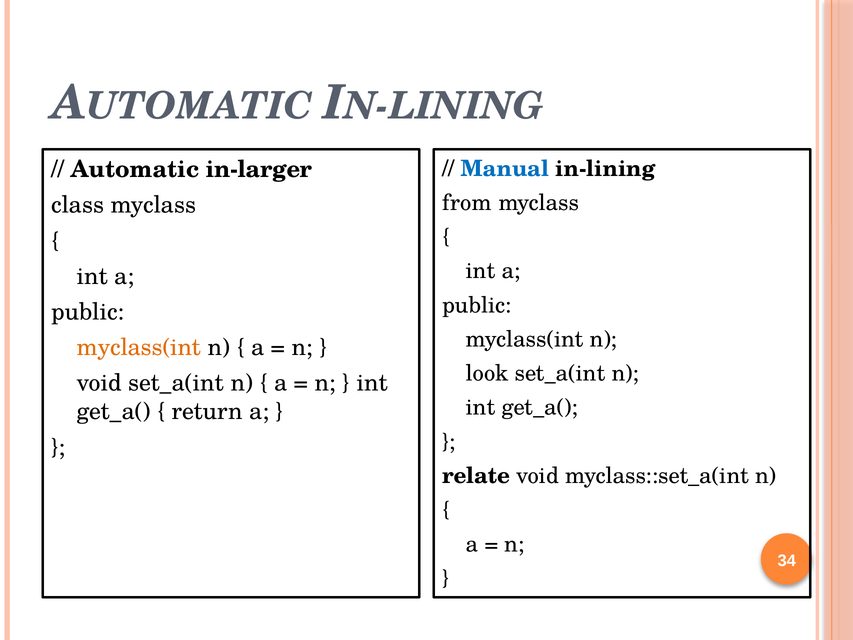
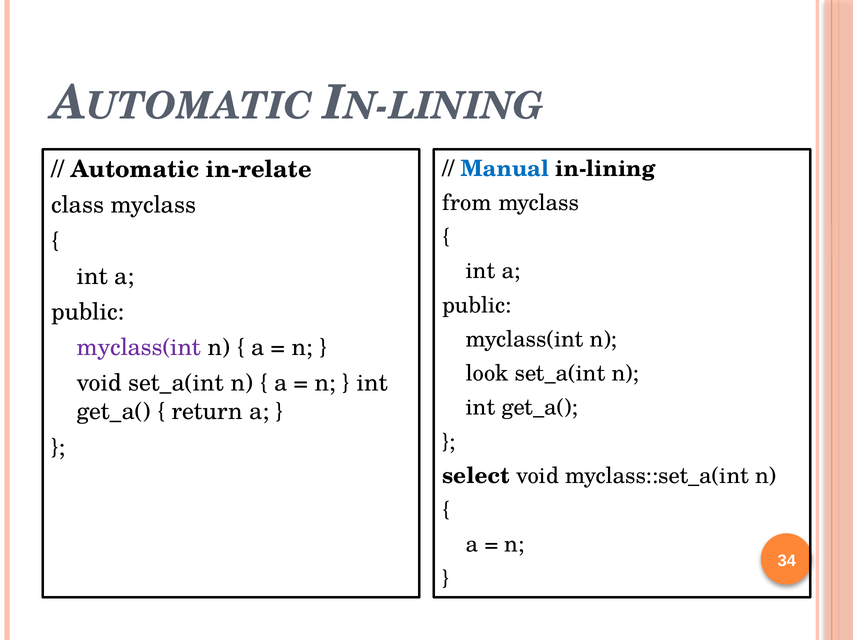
in-larger: in-larger -> in-relate (259, 169)
myclass(int colour: orange -> purple (139, 347)
relate: relate -> select (476, 476)
